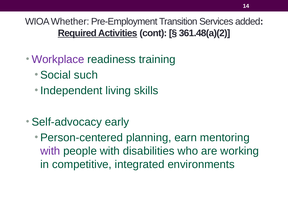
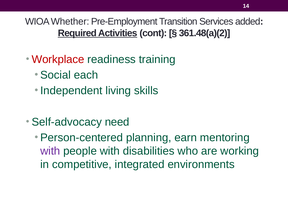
Workplace colour: purple -> red (58, 59)
such: such -> each (86, 75)
early: early -> need (117, 122)
